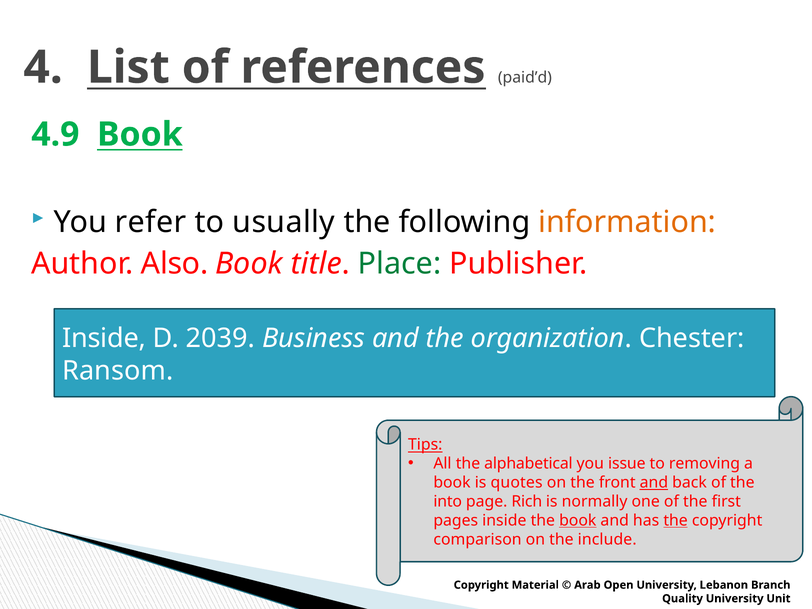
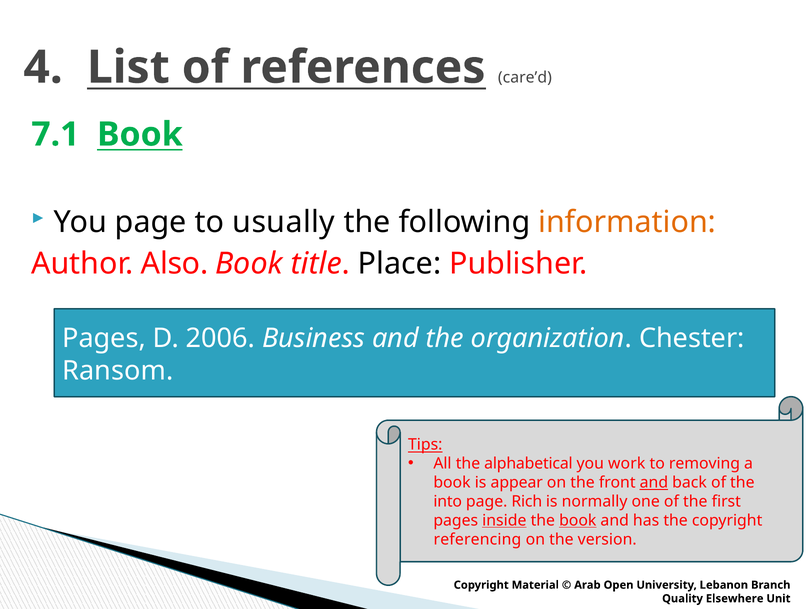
paid’d: paid’d -> care’d (525, 78)
4.9: 4.9 -> 7.1 (55, 134)
You refer: refer -> page (151, 222)
Place colour: green -> black (400, 263)
Inside: Inside -> Pages (104, 338)
2039: 2039 -> 2006 (220, 338)
issue: issue -> work (627, 464)
quotes: quotes -> appear (517, 483)
inside underline: none -> present (504, 520)
the underline: present -> none (676, 520)
comparison: comparison -> referencing (477, 539)
include: include -> version (607, 539)
Quality University: University -> Elsewhere (735, 599)
